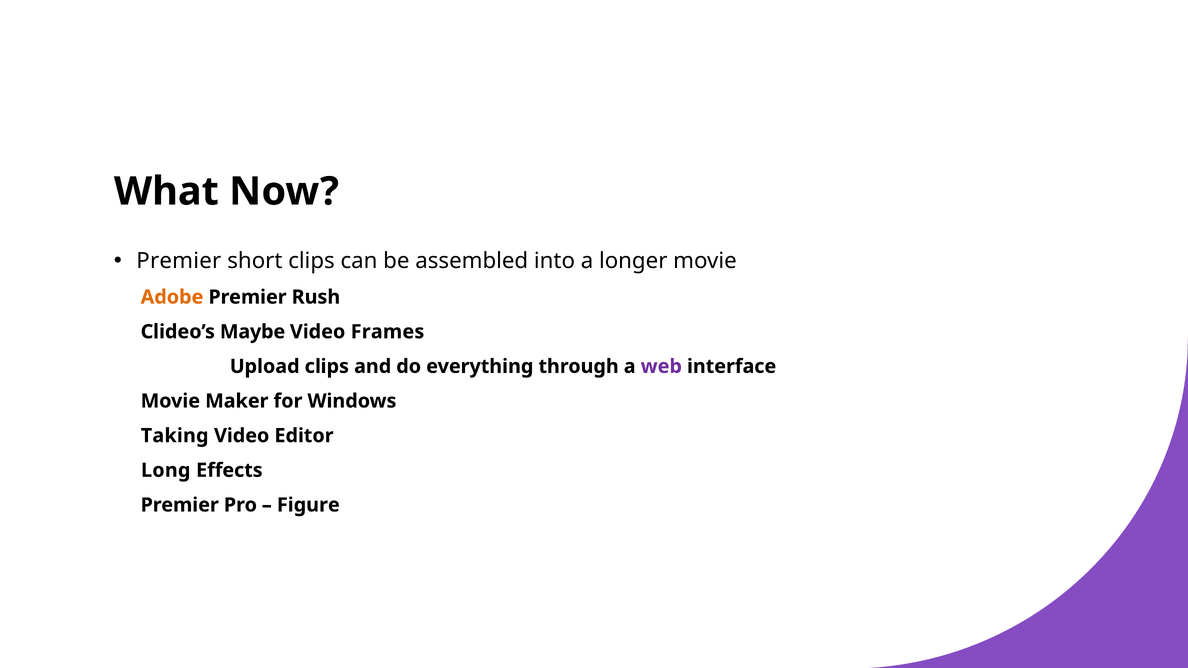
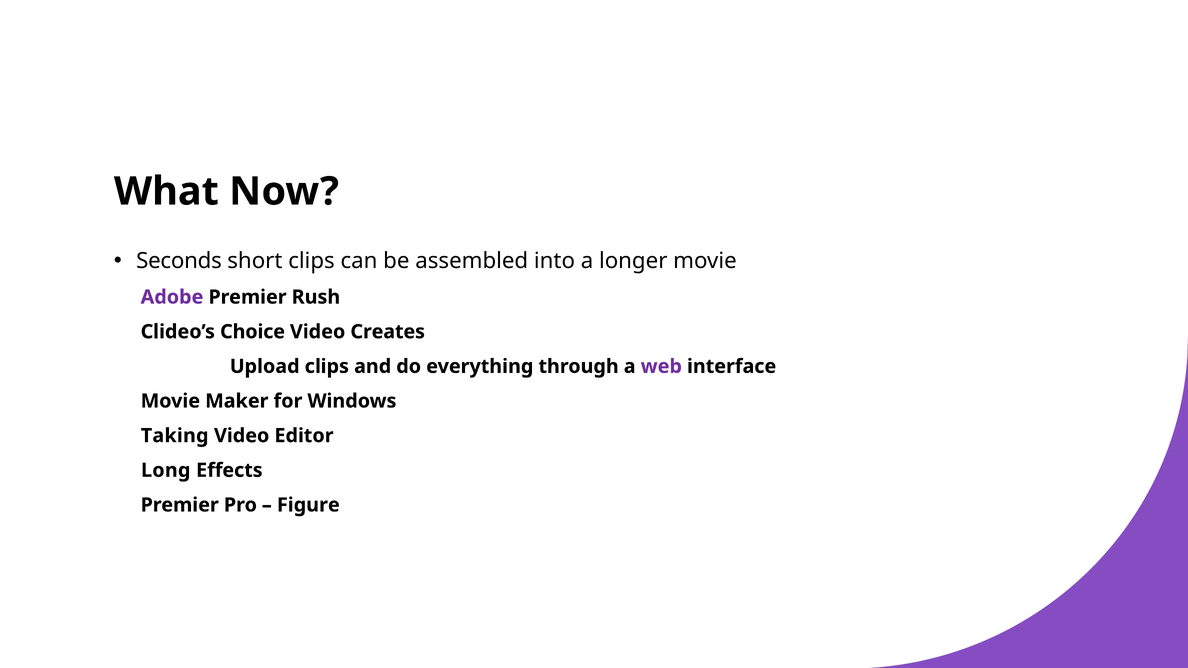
Premier: Premier -> Seconds (179, 261)
Adobe colour: orange -> purple (172, 297)
Maybe: Maybe -> Choice (253, 332)
Frames: Frames -> Creates (388, 332)
